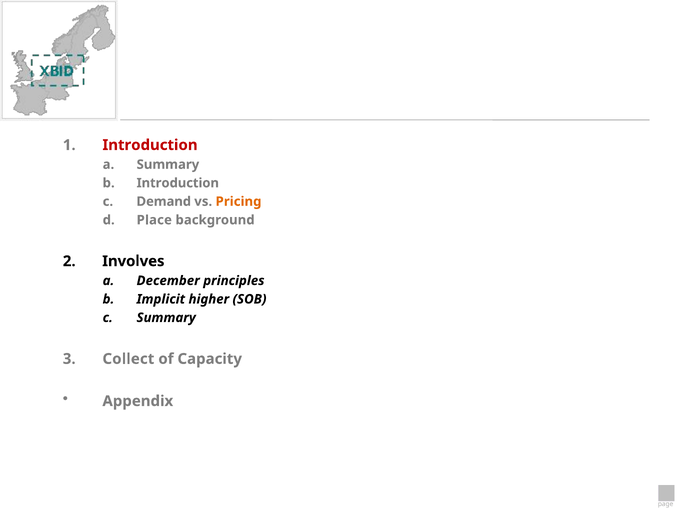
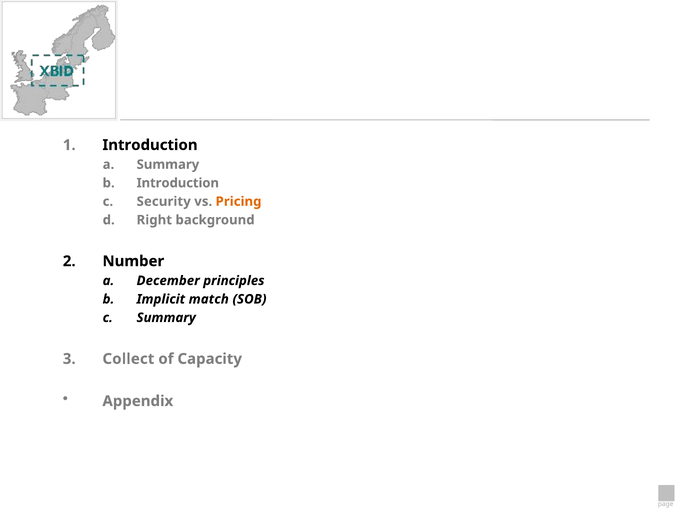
Introduction colour: red -> black (150, 145)
Demand: Demand -> Security (164, 202)
Place: Place -> Right (154, 220)
Involves: Involves -> Number (133, 261)
higher: higher -> match (209, 299)
